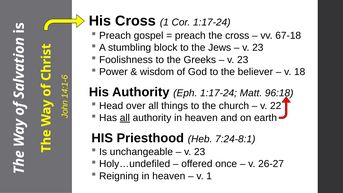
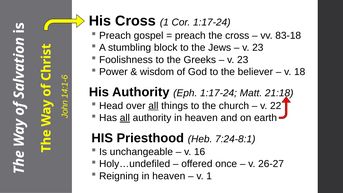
67-18: 67-18 -> 83-18 (288, 35)
96:18: 96:18 -> 21:18 (279, 93)
all underline: none -> present (153, 106)
23: 23 -> 16 (200, 152)
